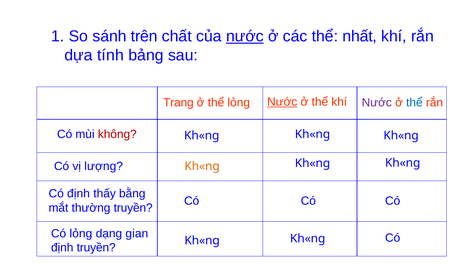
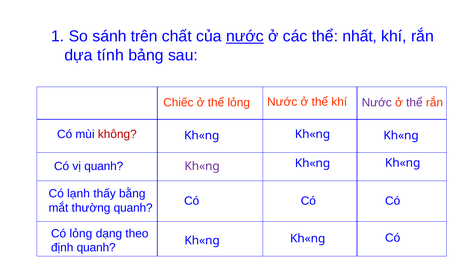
Trang: Trang -> Chiếc (178, 102)
Nước underline: present -> none (282, 102)
thể colour: blue -> purple (414, 102)
vị lượng: lượng -> quanh (104, 166)
Kh«ng colour: orange -> purple (202, 166)
Có định: định -> lạnh (79, 193)
thường truyền: truyền -> quanh (133, 208)
gian: gian -> theo (137, 233)
định truyền: truyền -> quanh (96, 247)
